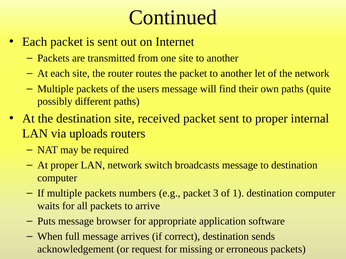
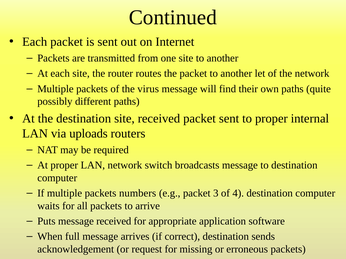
users: users -> virus (148, 89)
1: 1 -> 4 (238, 194)
message browser: browser -> received (114, 222)
